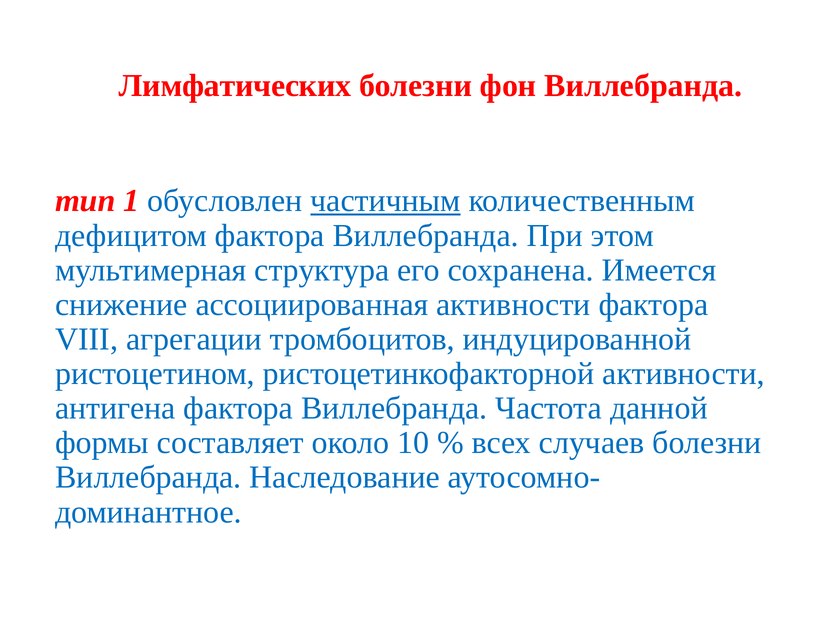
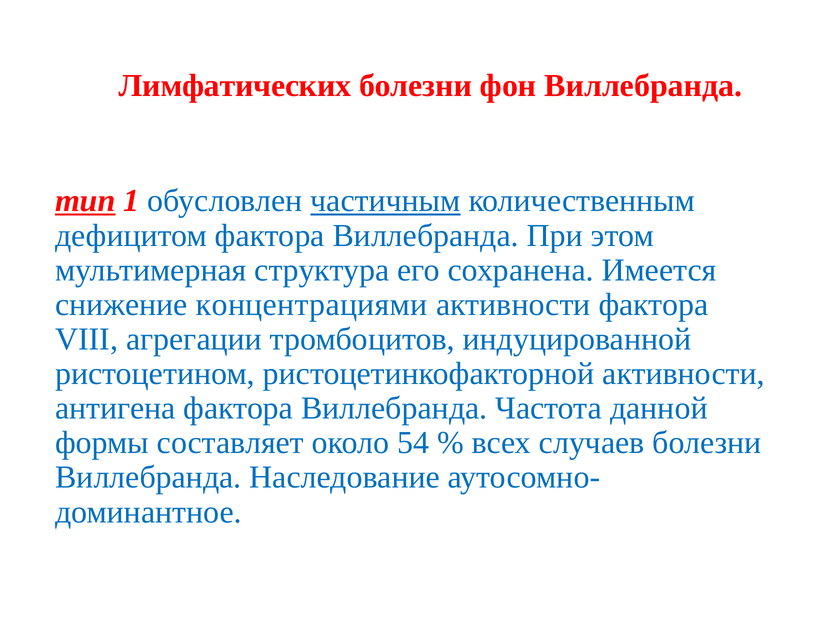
тип underline: none -> present (85, 201)
ассоциированная: ассоциированная -> концентрациями (312, 305)
10: 10 -> 54 (413, 443)
